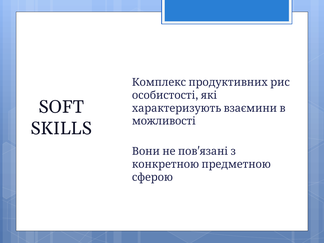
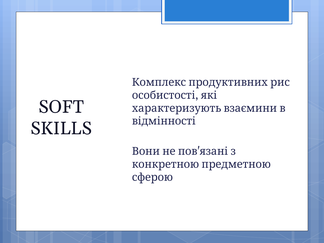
можливості: можливості -> відмінності (164, 121)
